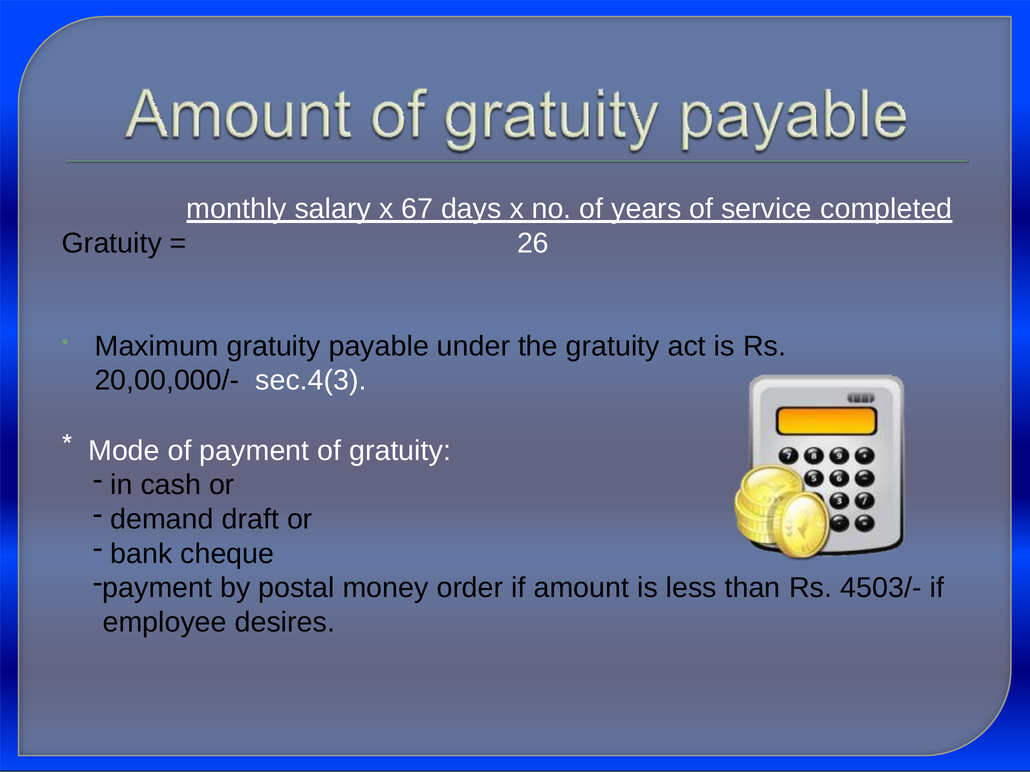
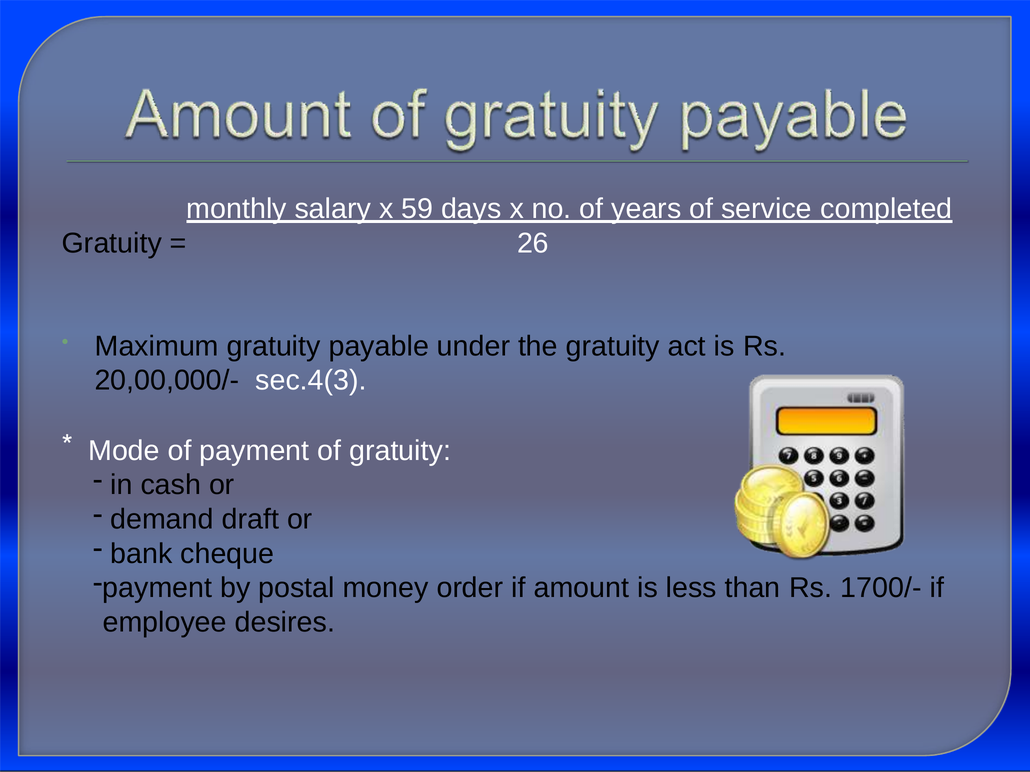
67: 67 -> 59 (417, 209)
4503/-: 4503/- -> 1700/- (881, 588)
